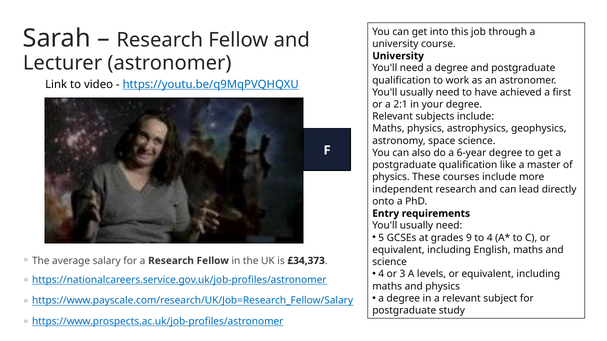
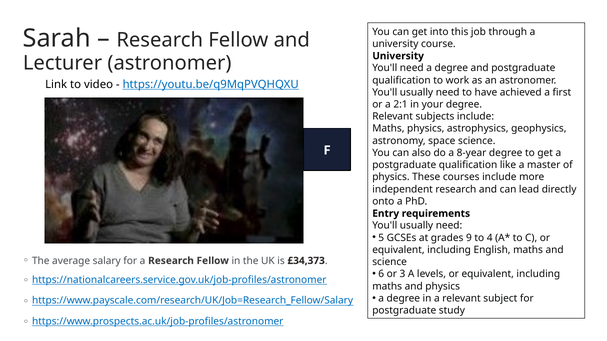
6-year: 6-year -> 8-year (472, 153)
4: 4 -> 6 (381, 274)
